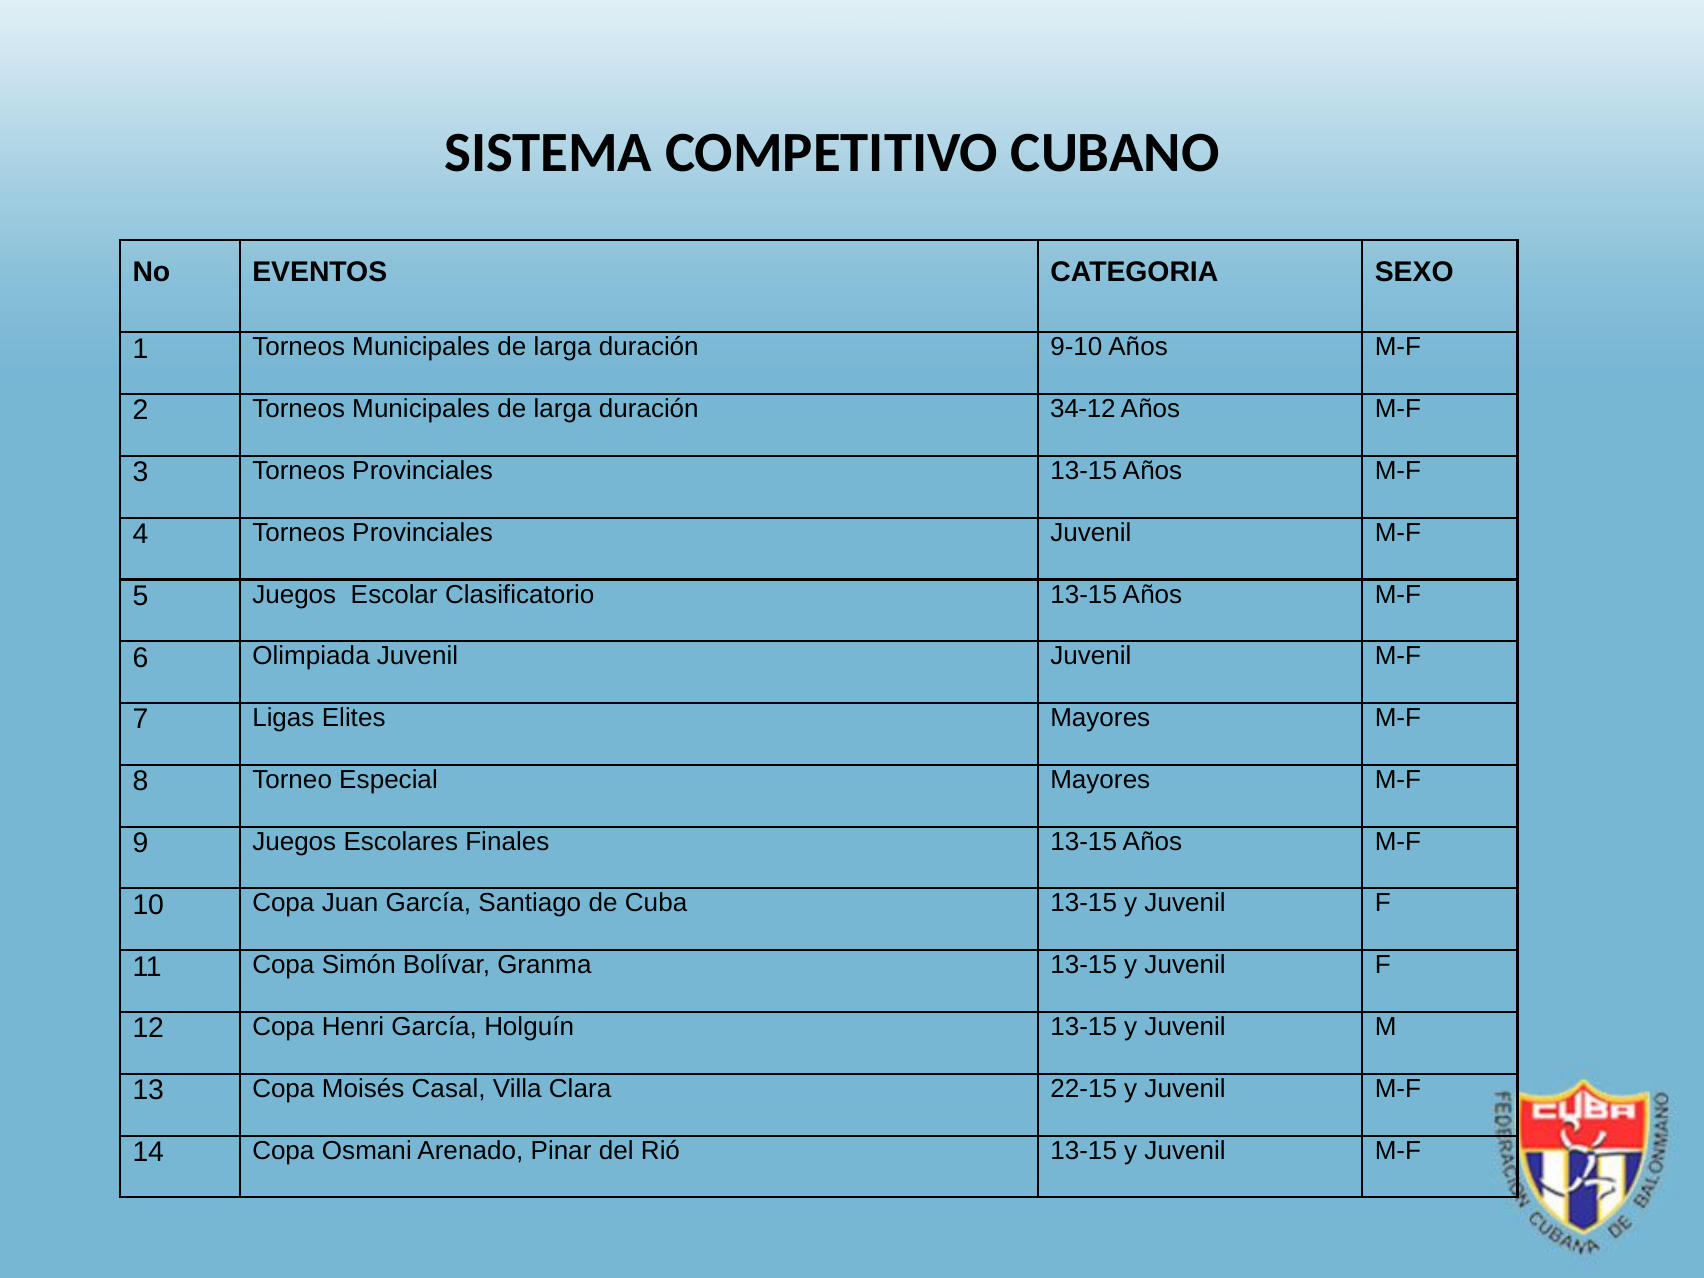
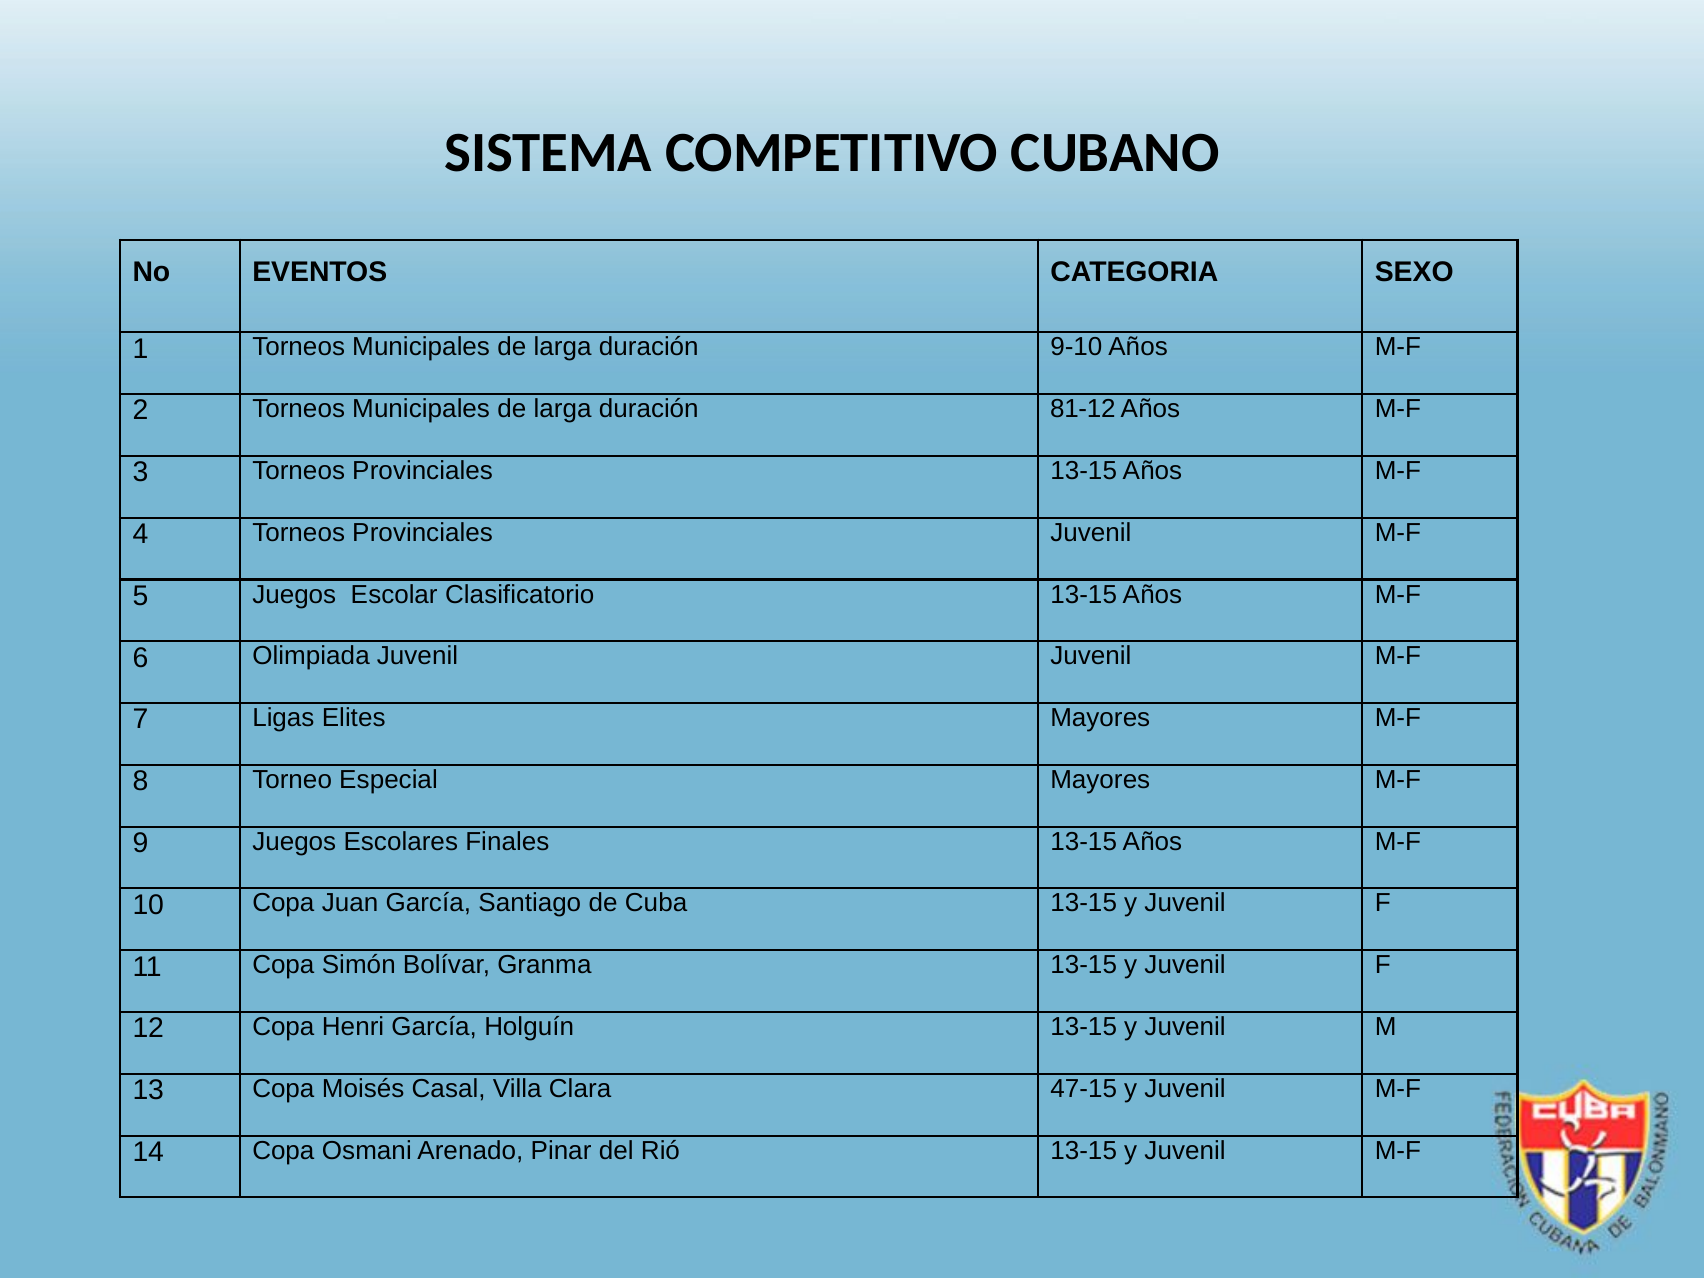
34-12: 34-12 -> 81-12 (1083, 409)
22-15: 22-15 -> 47-15 (1084, 1089)
